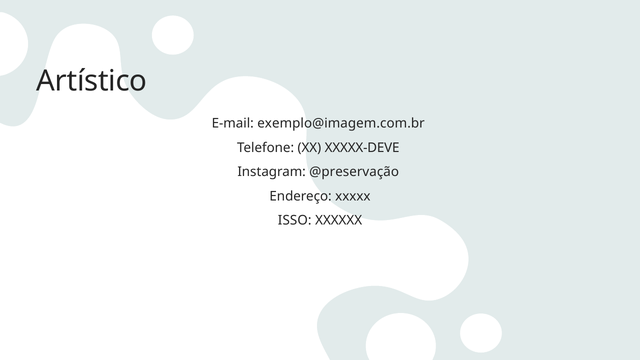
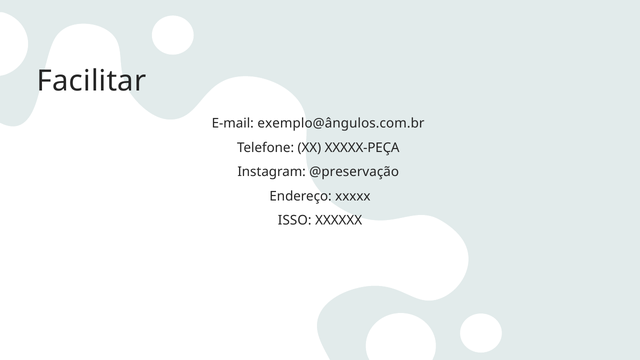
Artístico: Artístico -> Facilitar (92, 81)
exemplo@imagem.com.br: exemplo@imagem.com.br -> exemplo@ângulos.com.br (341, 123)
XXXXX-DEVE: XXXXX-DEVE -> XXXXX-PEÇA (362, 148)
